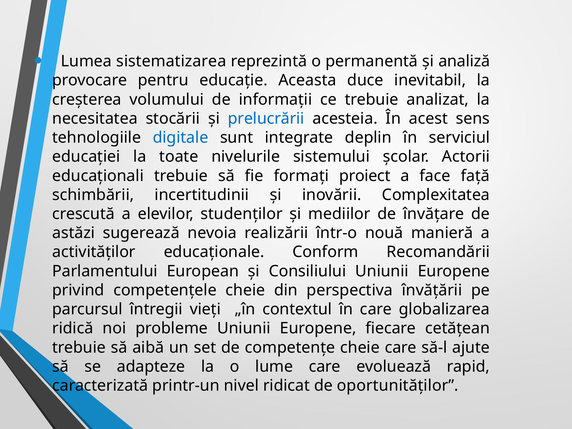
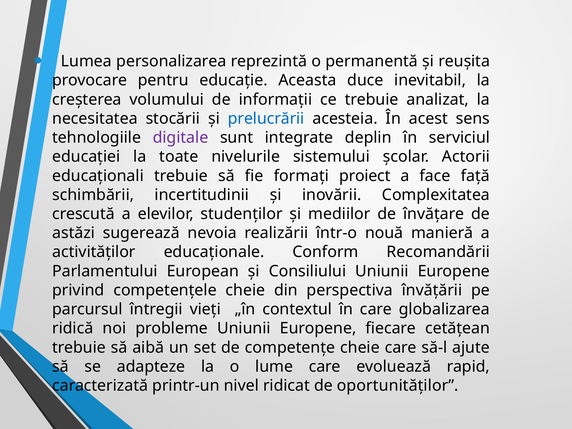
sistematizarea: sistematizarea -> personalizarea (171, 61)
analiză: analiză -> reuşita (464, 61)
digitale colour: blue -> purple (181, 138)
